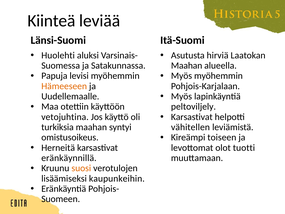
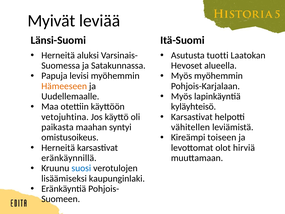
Kiinteä: Kiinteä -> Myivät (51, 21)
Huolehti: Huolehti -> Herneitä (58, 55)
hirviä: hirviä -> tuotti (218, 55)
Maahan: Maahan -> Hevoset (187, 65)
peltoviljely: peltoviljely -> kyläyhteisö (194, 107)
turkiksia: turkiksia -> paikasta (57, 127)
tuotti: tuotti -> hirviä (244, 148)
suosi colour: orange -> blue (81, 168)
kaupunkeihin: kaupunkeihin -> kaupunginlaki (117, 178)
